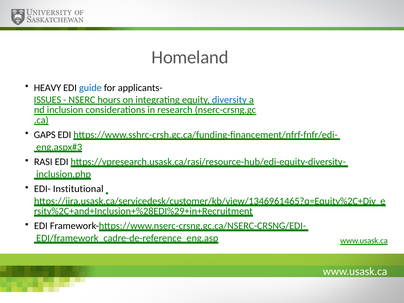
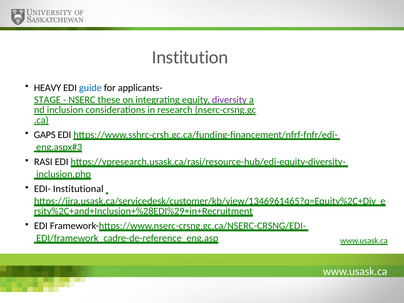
Homeland: Homeland -> Institution (190, 57)
ISSUES: ISSUES -> STAGE (47, 100)
hours: hours -> these (109, 100)
diversity colour: blue -> purple (229, 100)
